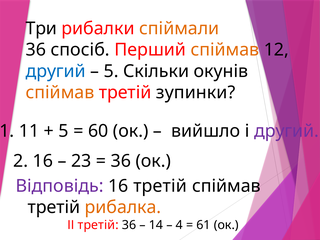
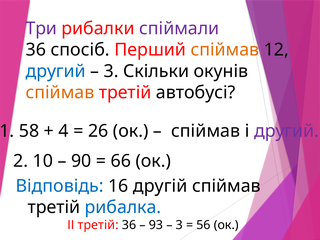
Три colour: black -> purple (41, 28)
спіймали colour: orange -> purple (179, 28)
5: 5 -> 3 (111, 71)
зупинки: зупинки -> автобусі (196, 92)
11: 11 -> 58 (29, 131)
5: 5 -> 4 (64, 131)
60: 60 -> 26 (98, 131)
вийшло: вийшло -> спіймав (206, 131)
2 16: 16 -> 10 (43, 161)
23: 23 -> 90 (81, 161)
36: 36 -> 66 (121, 161)
Відповідь colour: purple -> blue (60, 186)
16 третій: третій -> другій (160, 186)
рибалка colour: orange -> blue (123, 207)
14: 14 -> 93 (156, 225)
4: 4 -> 3 (179, 225)
61: 61 -> 56 (203, 225)
